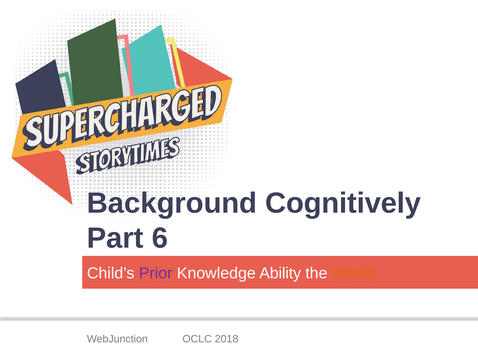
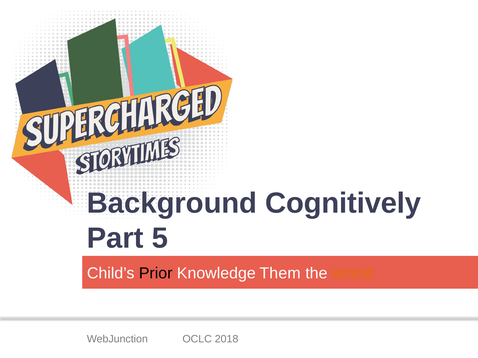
6: 6 -> 5 (160, 239)
Prior colour: purple -> black (156, 274)
Ability: Ability -> Them (280, 274)
